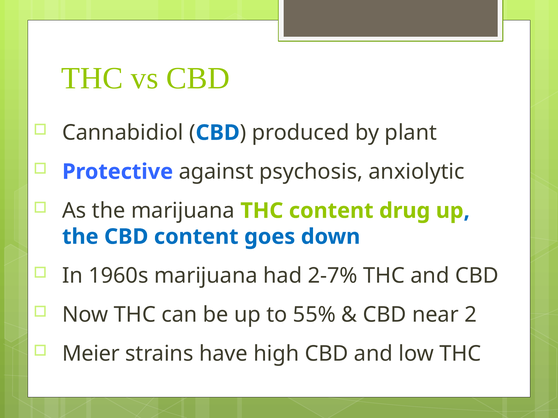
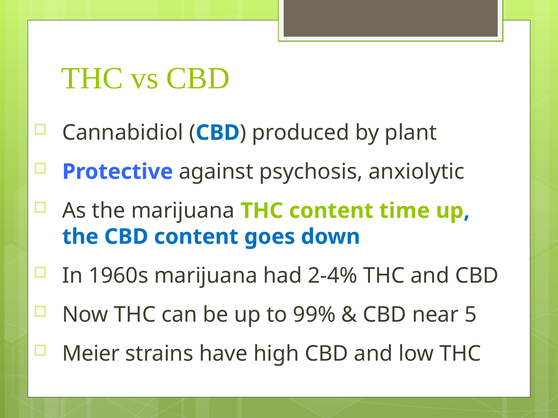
drug: drug -> time (405, 211)
2-7%: 2-7% -> 2-4% (333, 276)
55%: 55% -> 99% (314, 315)
2: 2 -> 5 (471, 315)
